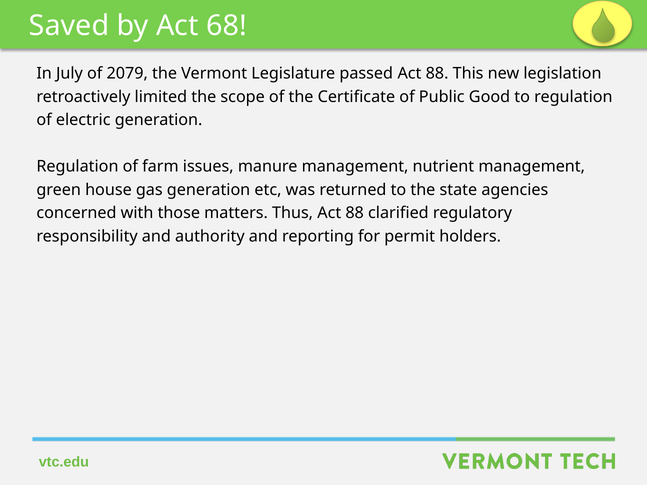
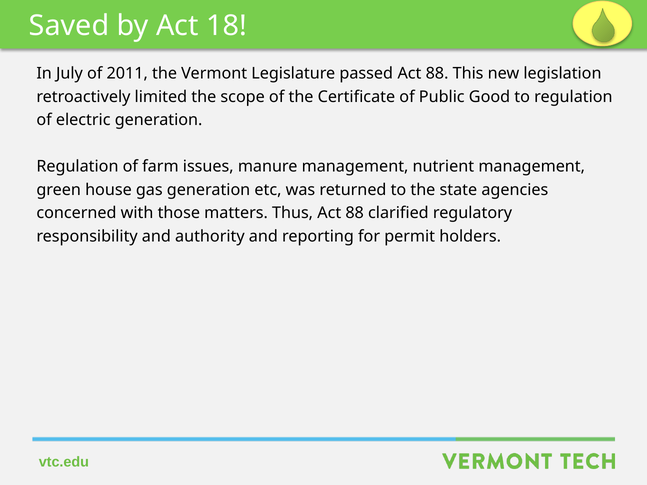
68: 68 -> 18 (226, 26)
2079: 2079 -> 2011 (127, 74)
